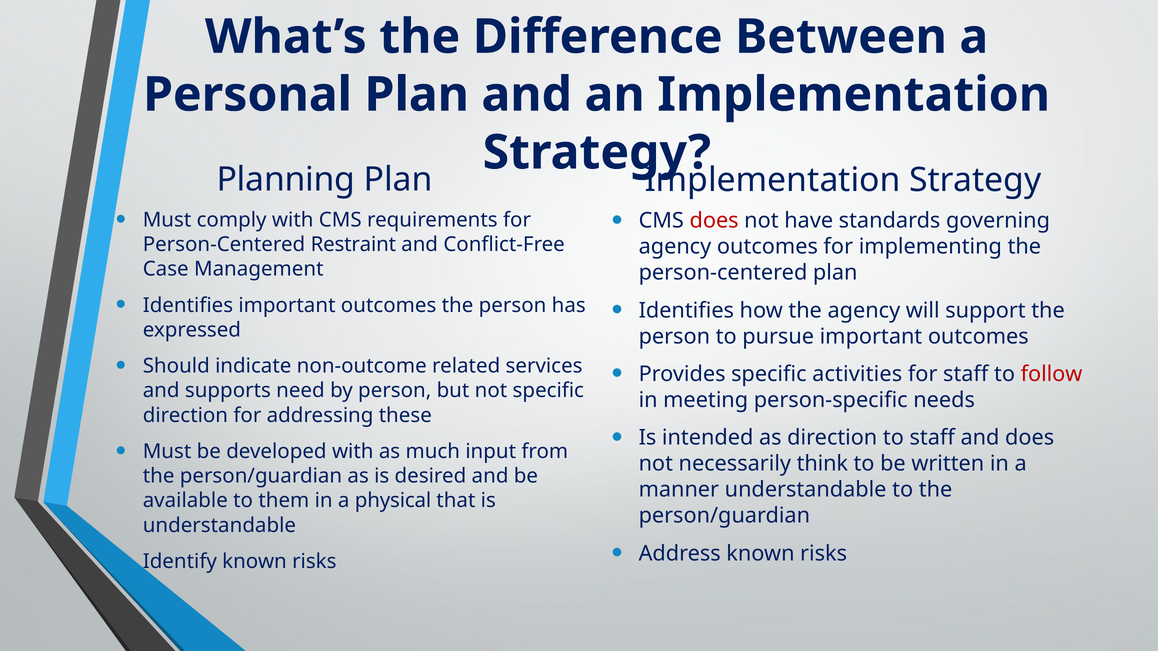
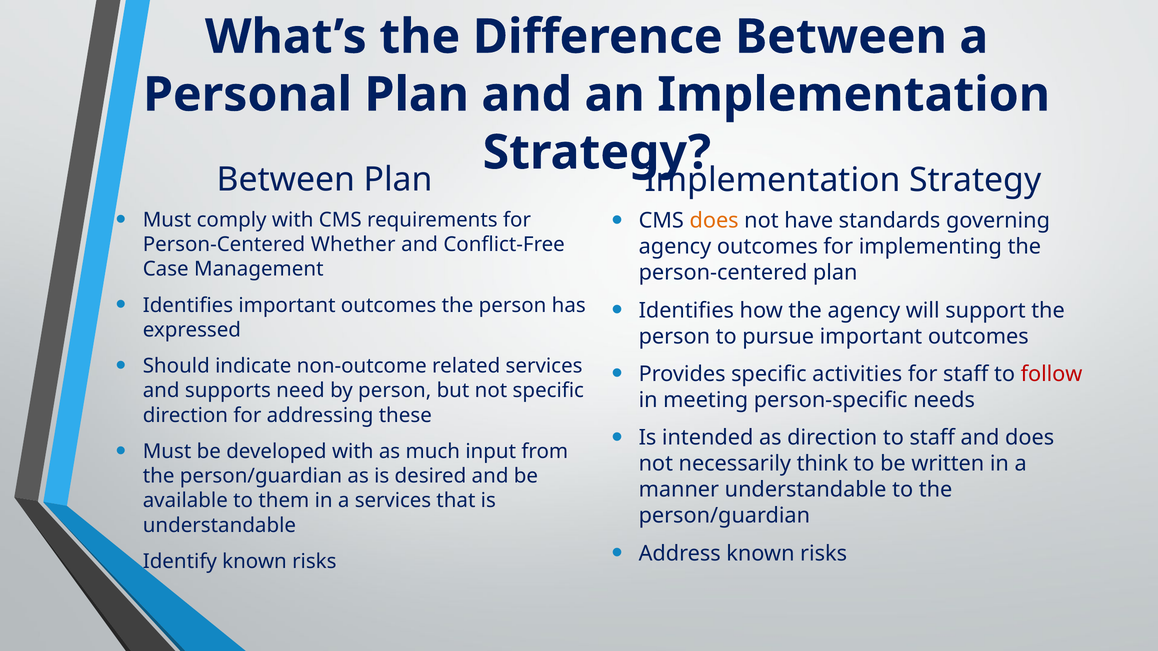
Planning: Planning -> Between (286, 180)
does colour: red -> orange (714, 221)
Restraint: Restraint -> Whether (353, 245)
a physical: physical -> services (393, 501)
